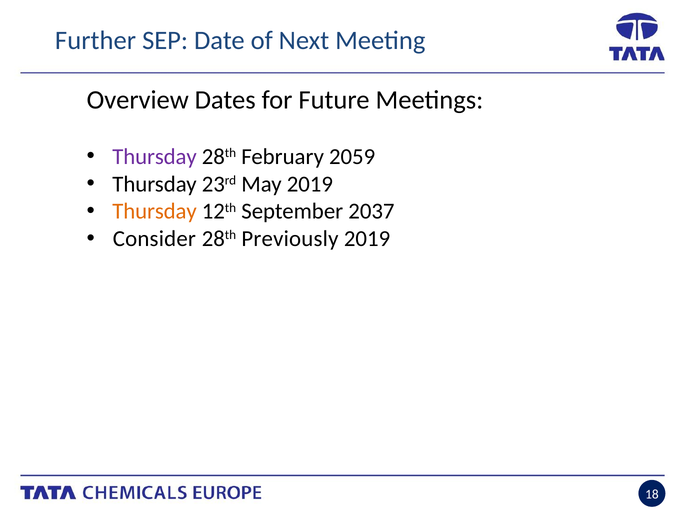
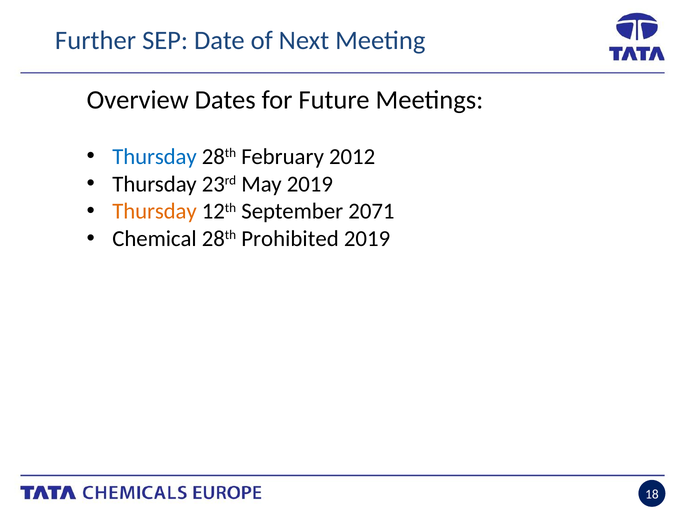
Thursday colour: purple -> blue (155, 157)
2059: 2059 -> 2012 (352, 157)
2037: 2037 -> 2071 (371, 211)
Consider: Consider -> Chemical (154, 239)
Previously: Previously -> Prohibited (290, 239)
